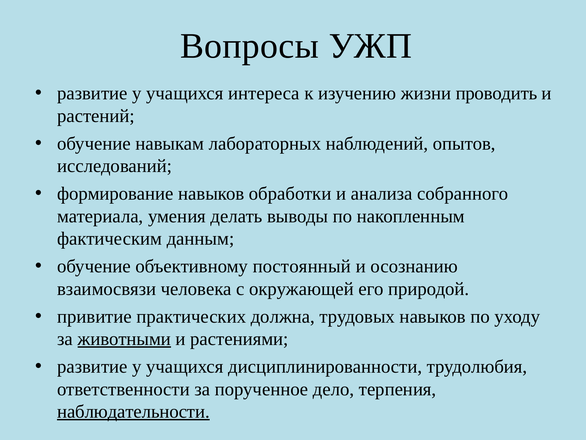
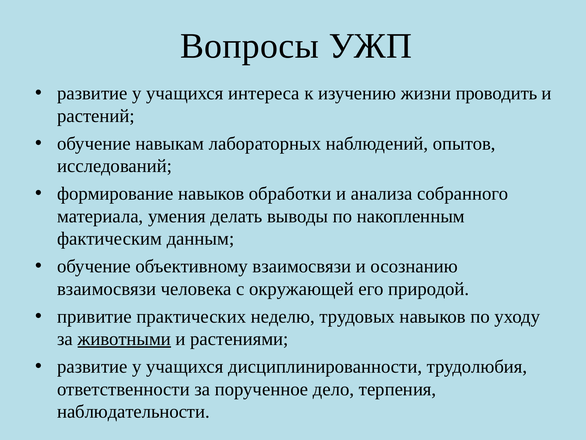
объективному постоянный: постоянный -> взаимосвязи (302, 266)
должна: должна -> неделю (283, 316)
наблюдательности underline: present -> none (133, 411)
